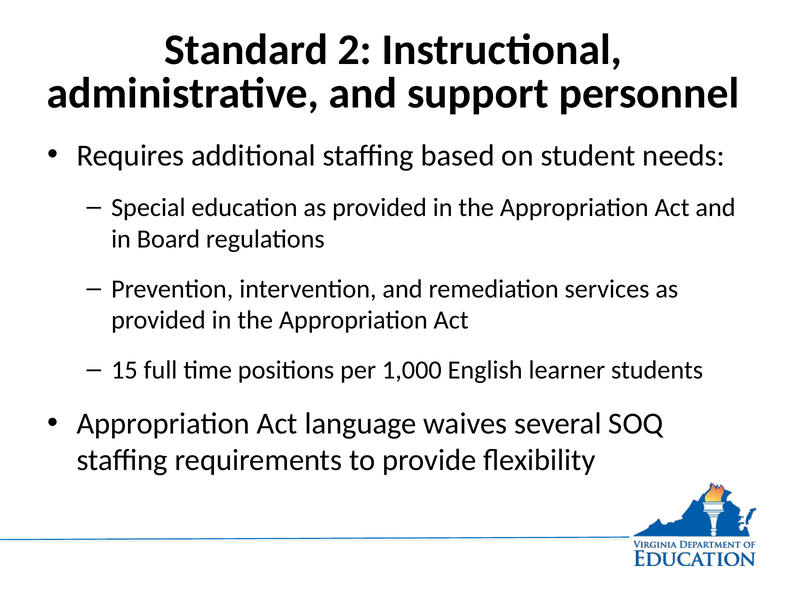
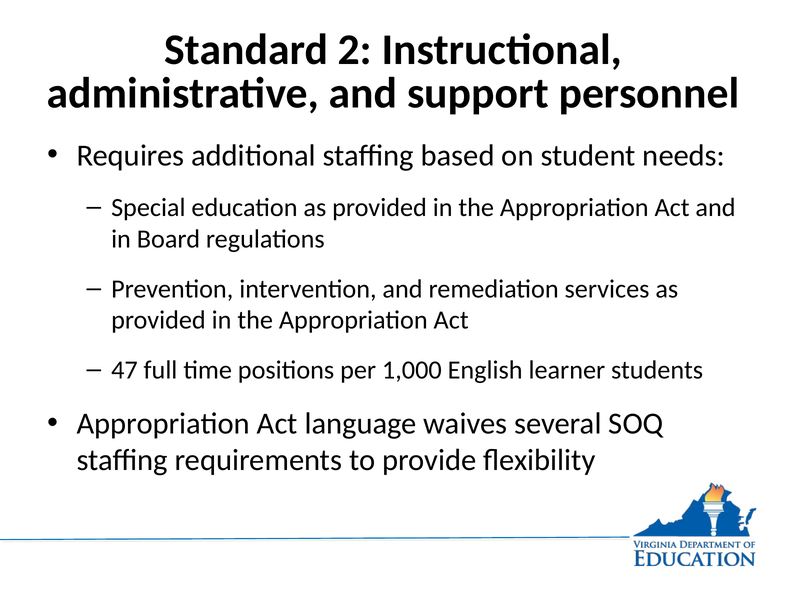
15: 15 -> 47 (124, 370)
